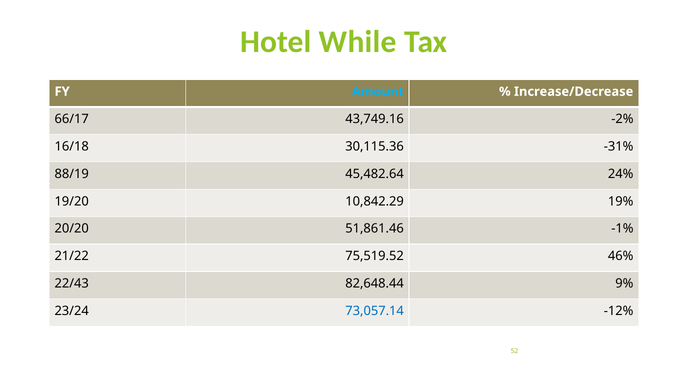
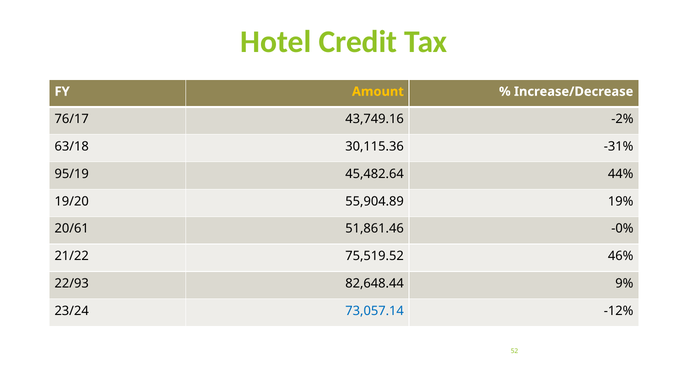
While: While -> Credit (358, 42)
Amount colour: light blue -> yellow (378, 92)
66/17: 66/17 -> 76/17 (72, 119)
16/18: 16/18 -> 63/18 (72, 146)
88/19: 88/19 -> 95/19 (72, 174)
24%: 24% -> 44% (621, 174)
10,842.29: 10,842.29 -> 55,904.89 (375, 201)
20/20: 20/20 -> 20/61 (72, 229)
-1%: -1% -> -0% (622, 229)
22/43: 22/43 -> 22/93 (72, 284)
